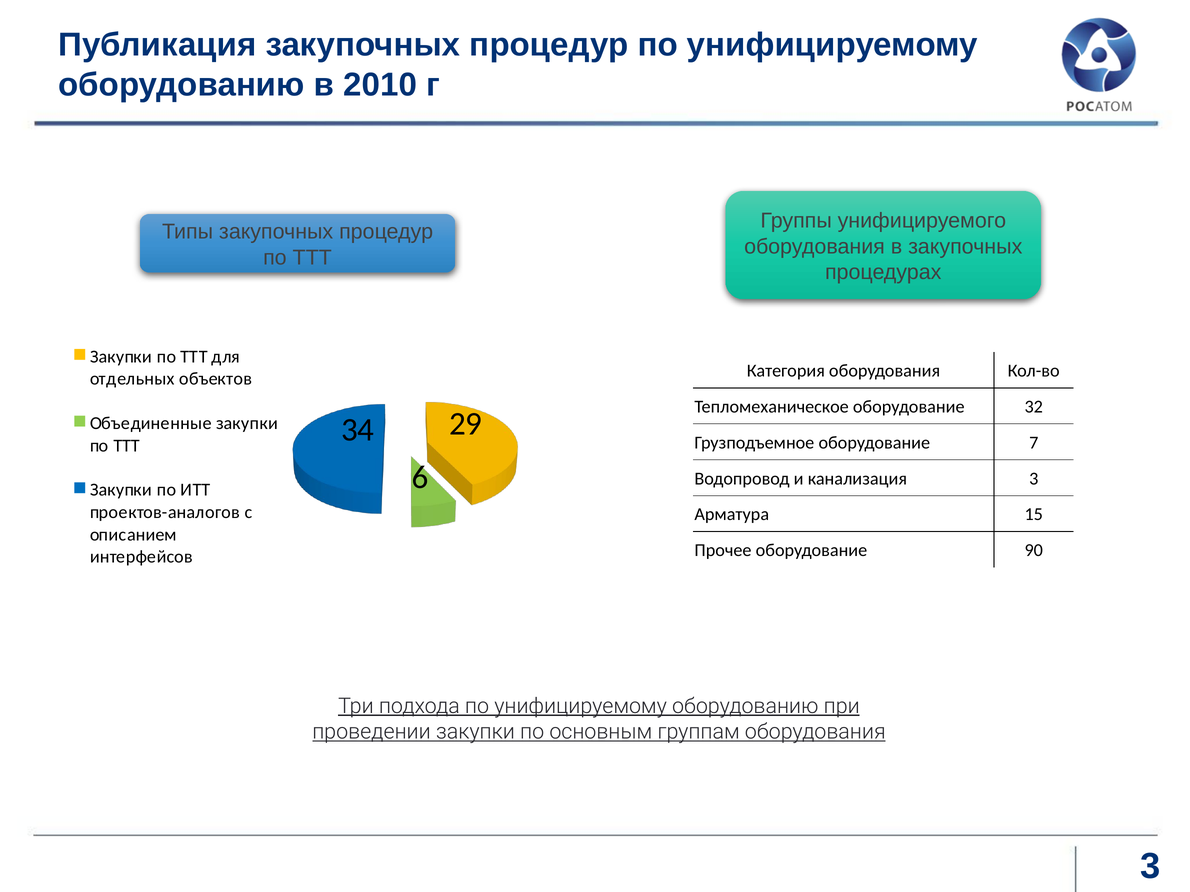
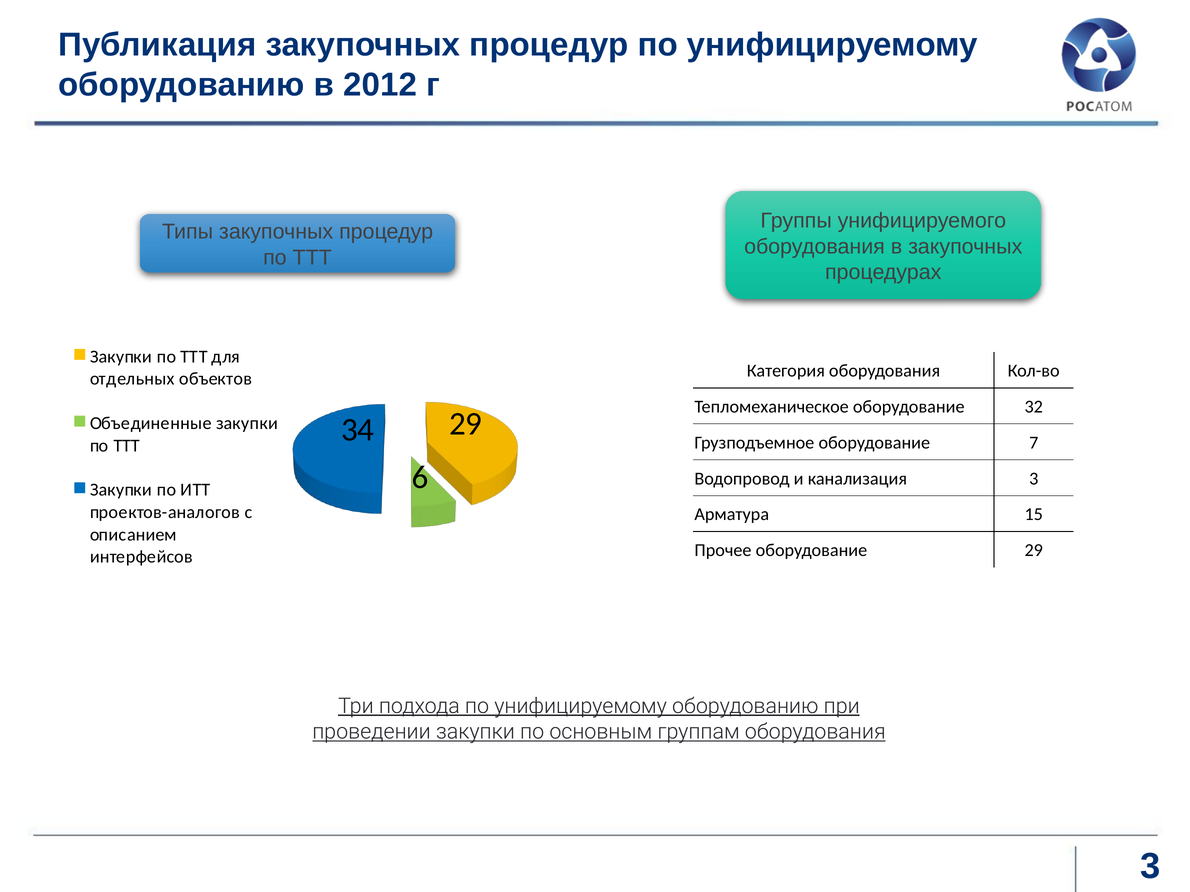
2010: 2010 -> 2012 (380, 85)
оборудование 90: 90 -> 29 (1034, 551)
